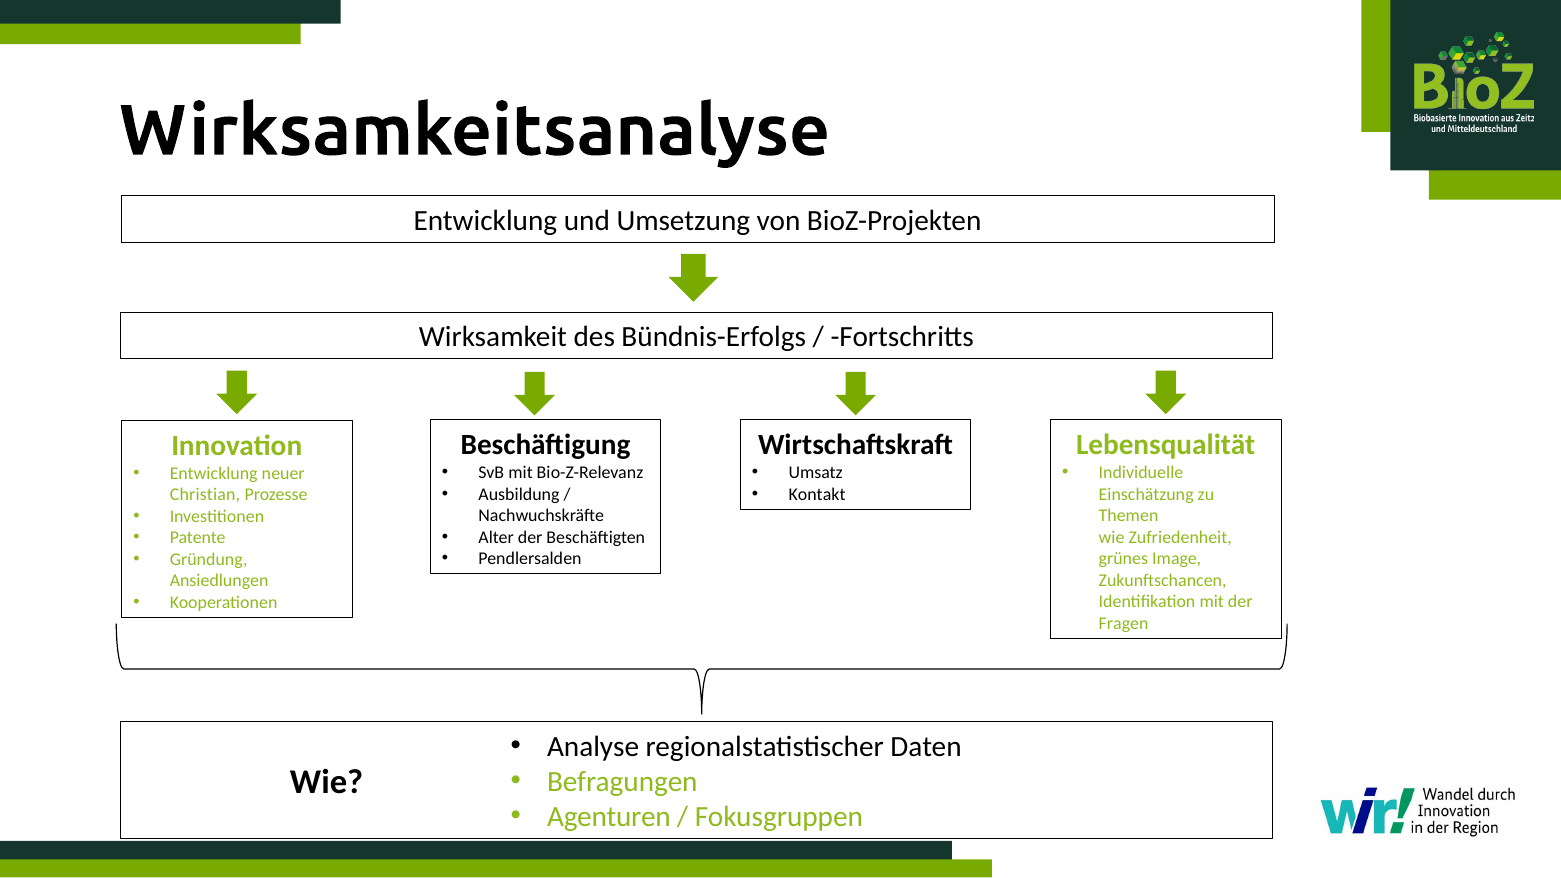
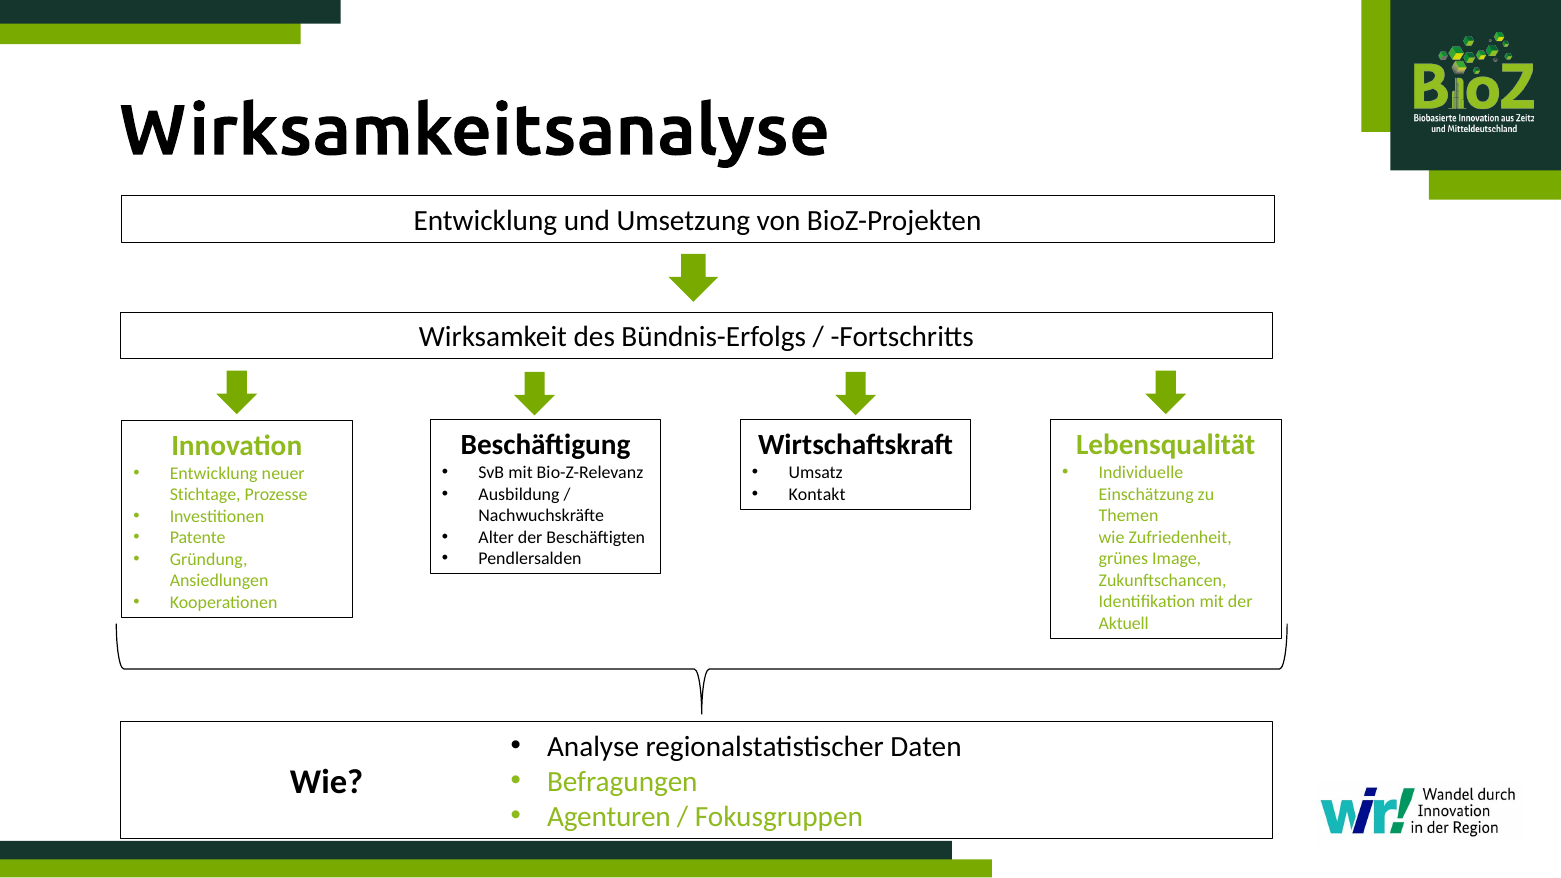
Christian: Christian -> Stichtage (205, 495)
Fragen: Fragen -> Aktuell (1124, 623)
